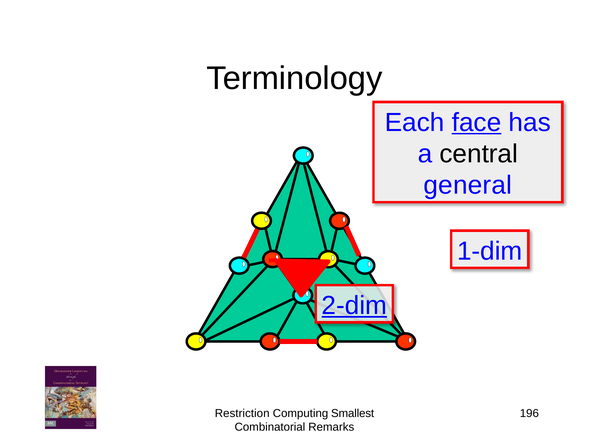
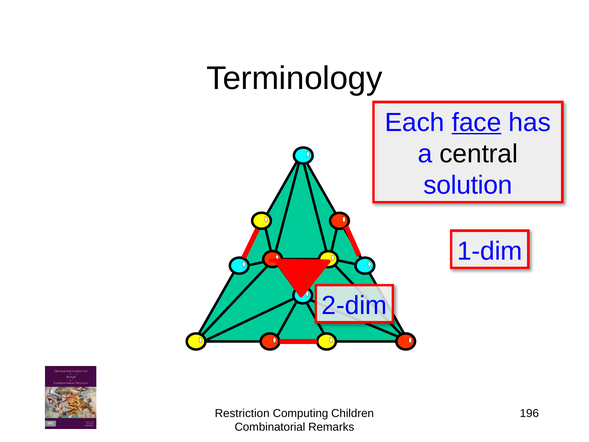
general: general -> solution (468, 185)
2-dim underline: present -> none (354, 305)
Smallest: Smallest -> Children (353, 413)
